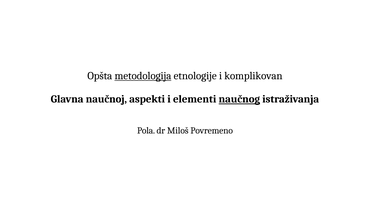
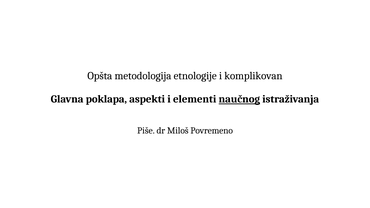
metodologija underline: present -> none (143, 76)
naučnoj: naučnoj -> poklapa (106, 99)
Pola: Pola -> Piše (146, 131)
